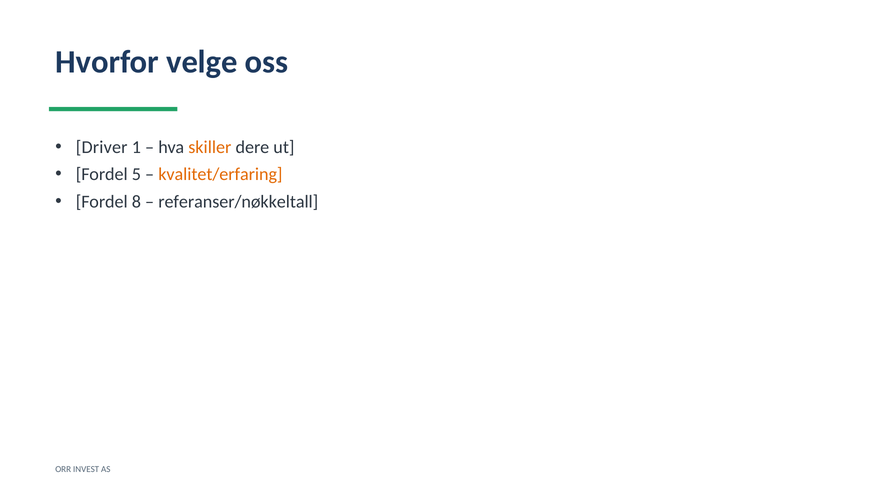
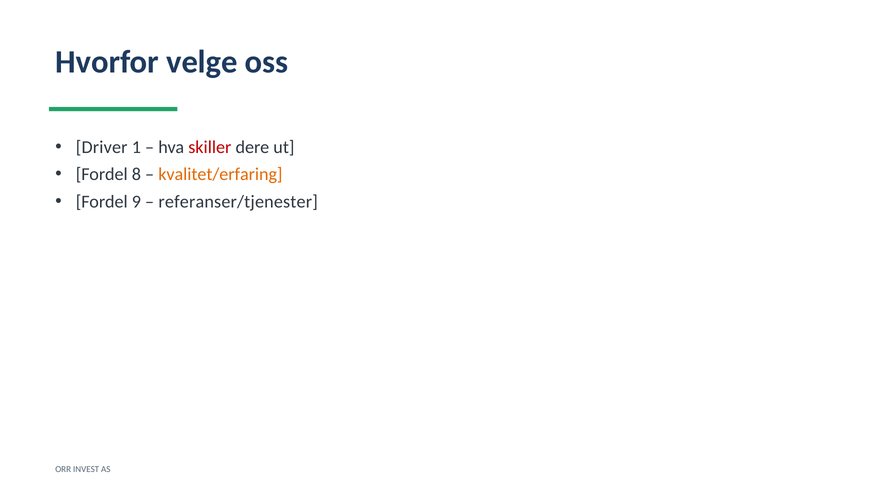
skiller colour: orange -> red (210, 147)
5: 5 -> 8 (136, 175)
8: 8 -> 9 (136, 202)
referanser/nøkkeltall: referanser/nøkkeltall -> referanser/tjenester (238, 202)
